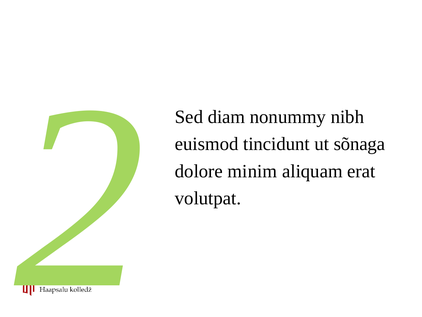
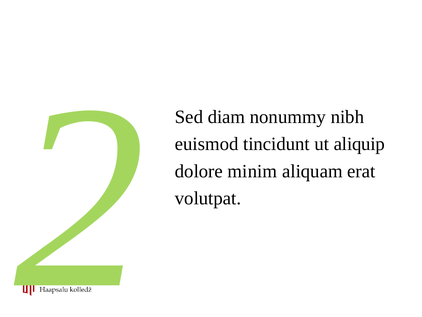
sõnaga: sõnaga -> aliquip (359, 144)
